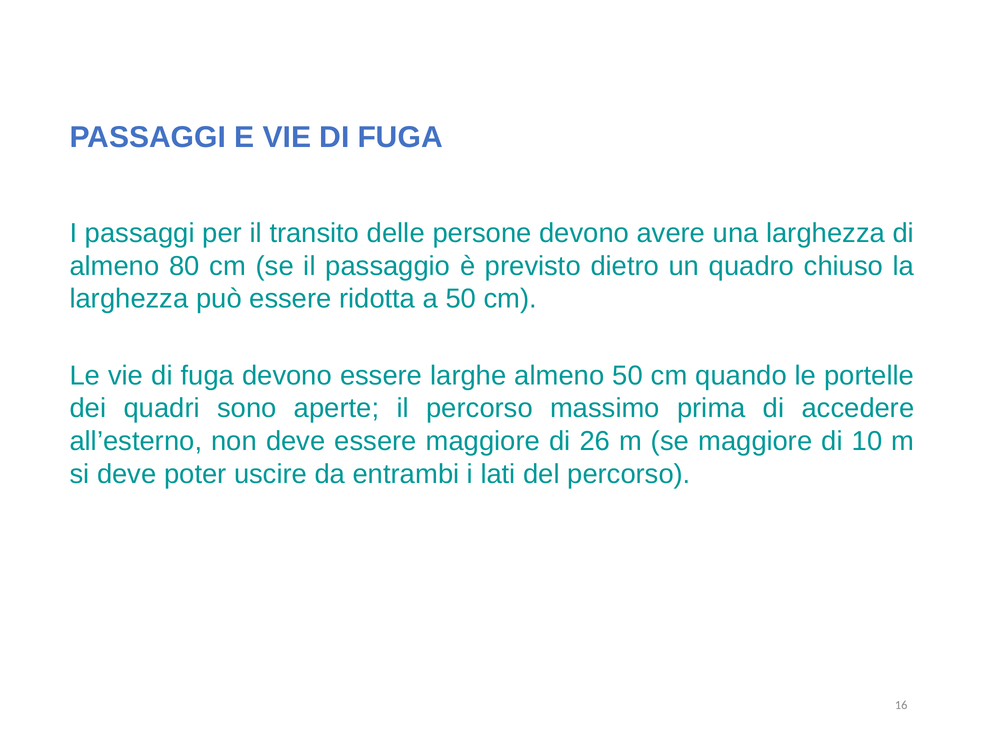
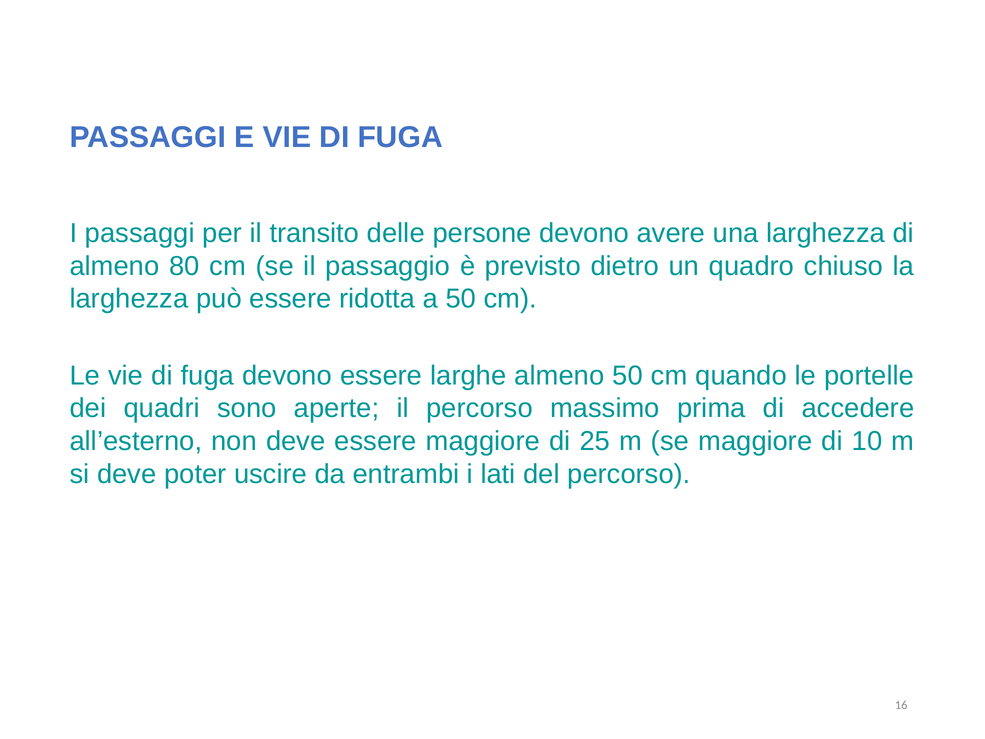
26: 26 -> 25 (595, 441)
